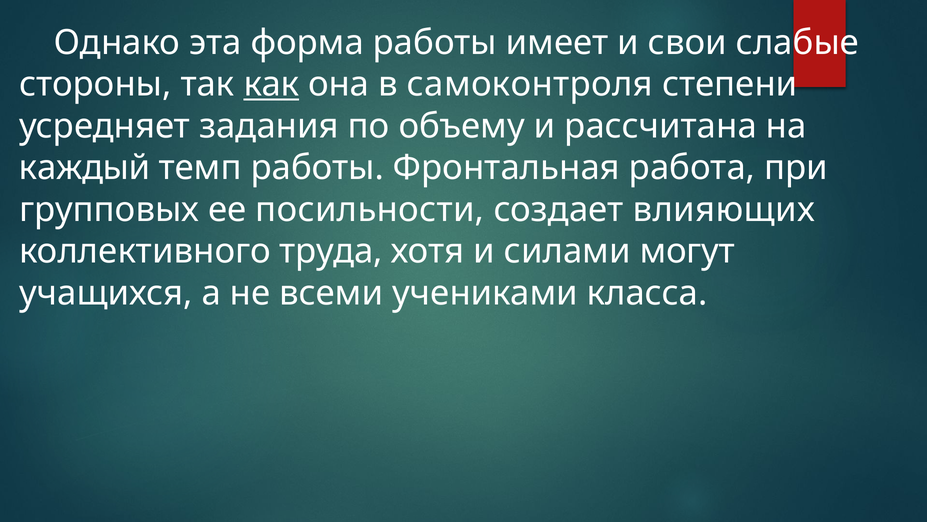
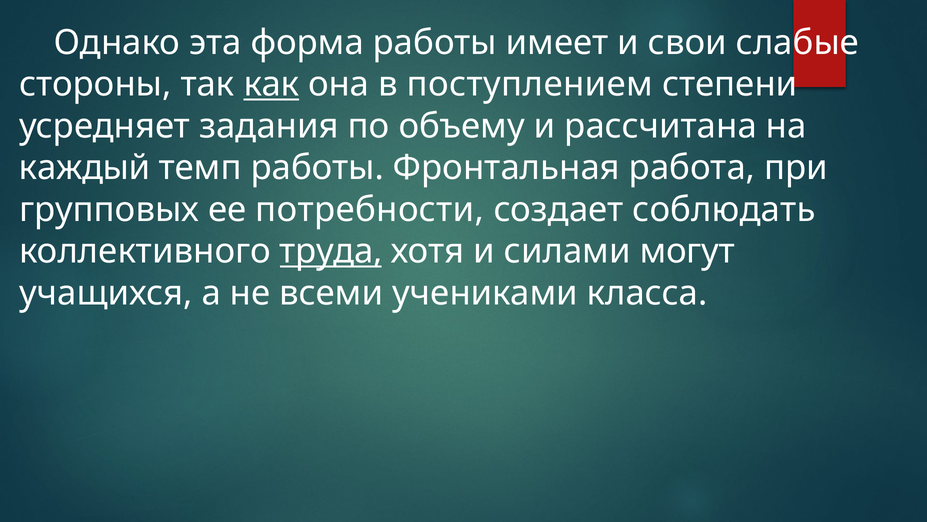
самоконтроля: самоконтроля -> поступлением (530, 84)
посильности: посильности -> потребности (370, 209)
влияющих: влияющих -> соблюдать (724, 209)
труда underline: none -> present (331, 251)
